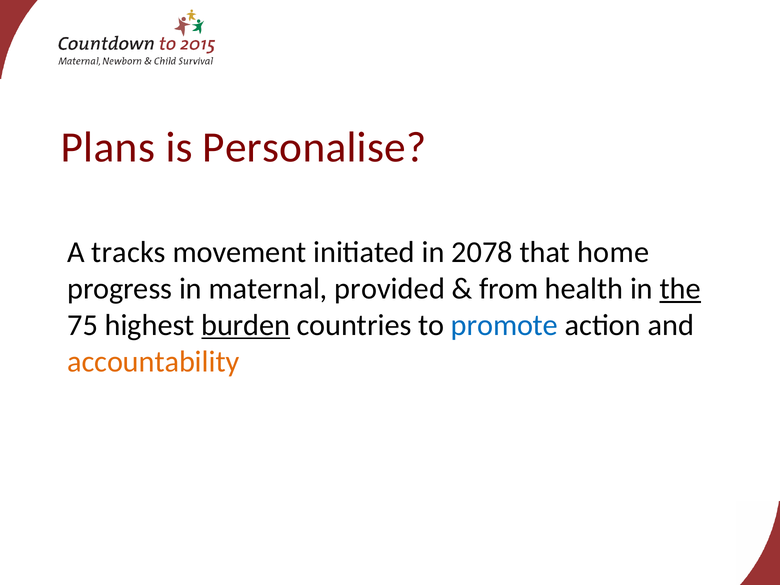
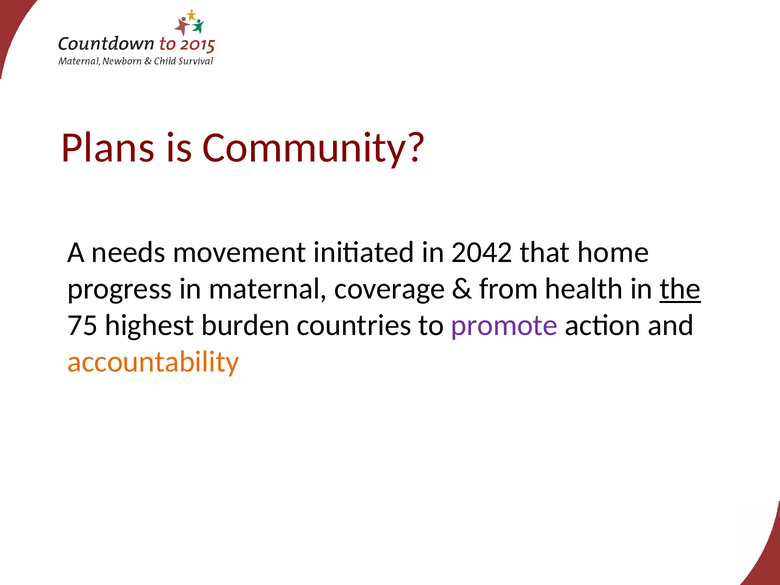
Personalise: Personalise -> Community (314, 148)
tracks: tracks -> needs (129, 252)
2078: 2078 -> 2042 (482, 252)
provided: provided -> coverage (390, 289)
burden underline: present -> none (246, 325)
promote colour: blue -> purple (504, 325)
